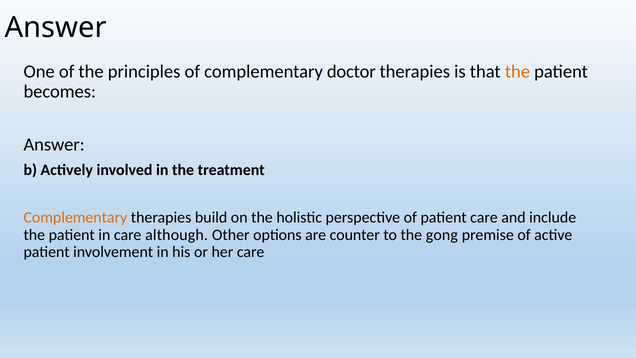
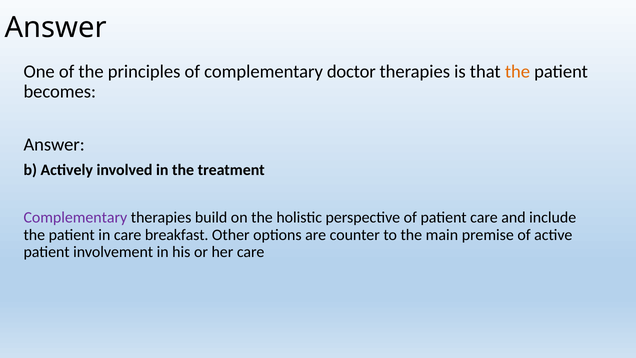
Complementary colour: orange -> purple (75, 218)
although: although -> breakfast (177, 235)
gong: gong -> main (442, 235)
